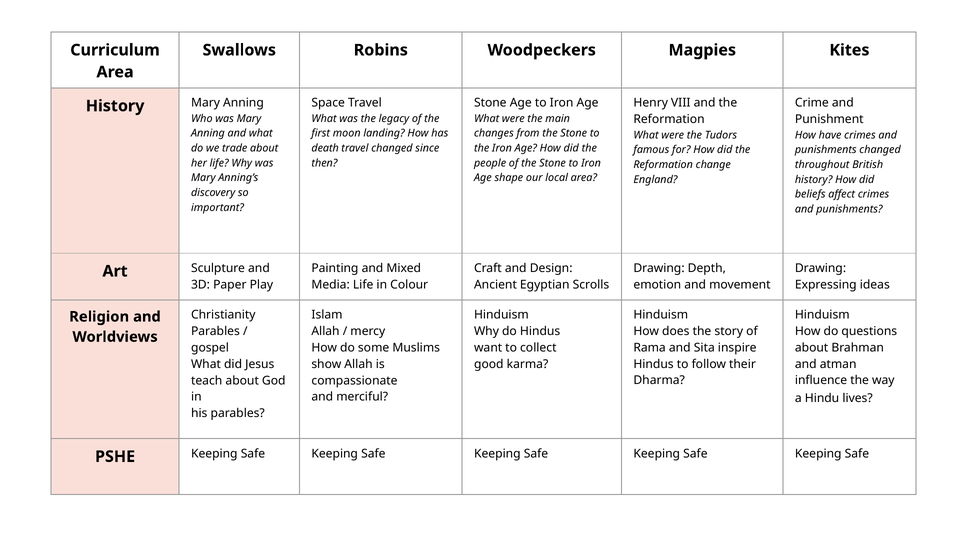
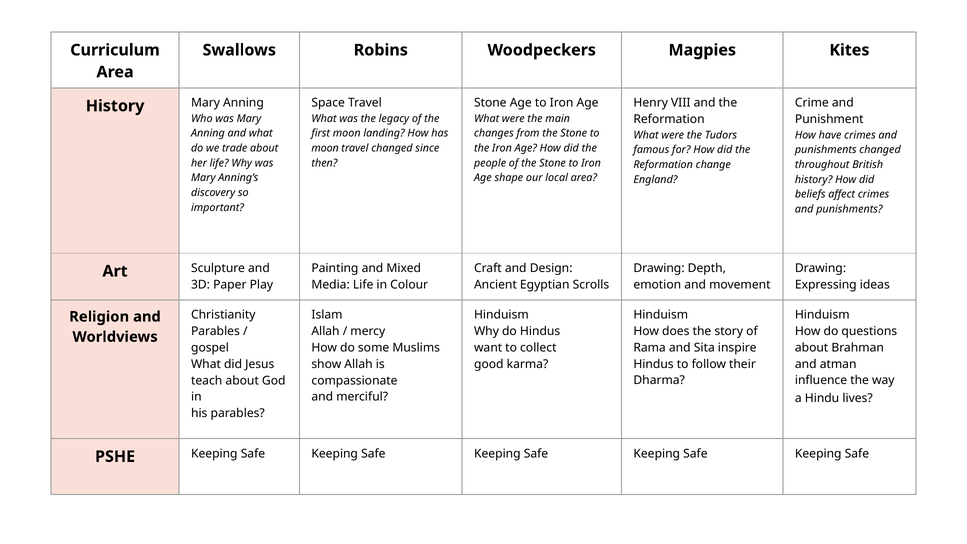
death: death -> moon (325, 148)
